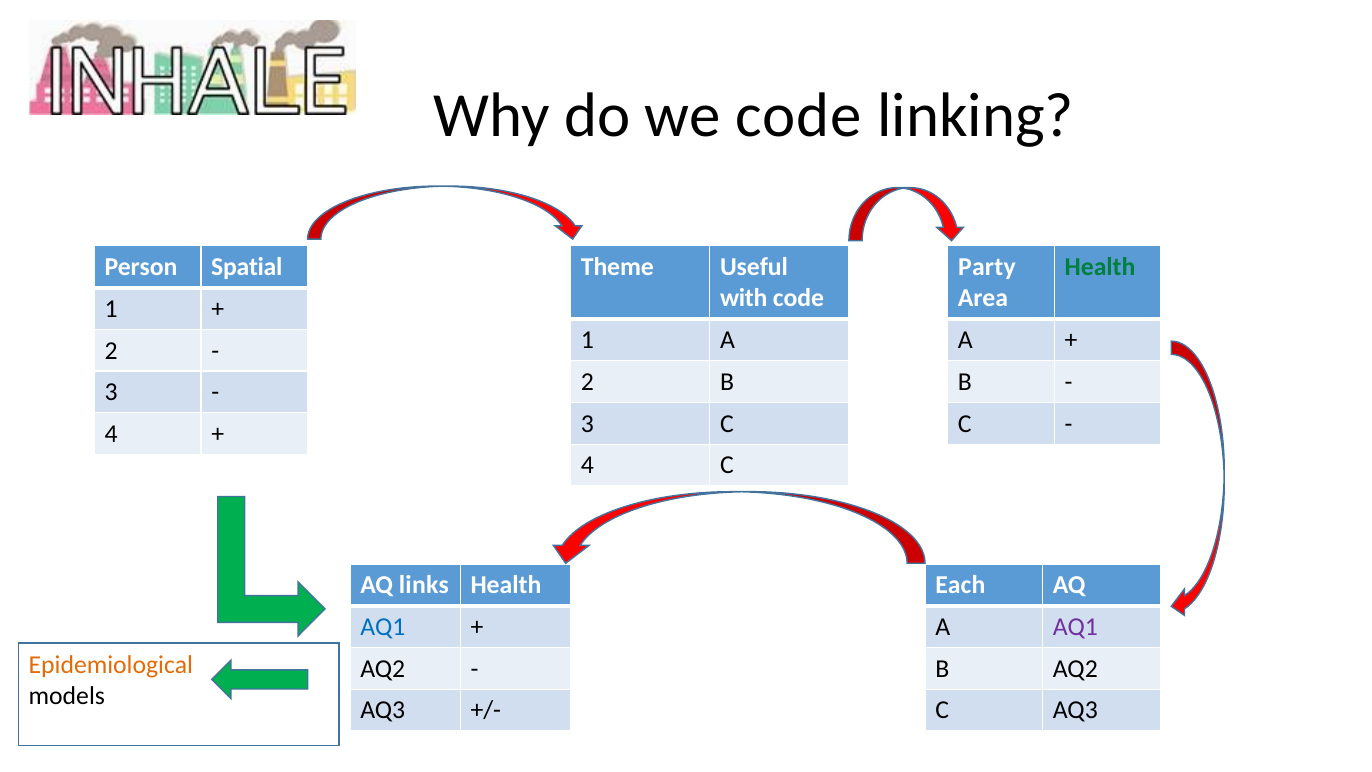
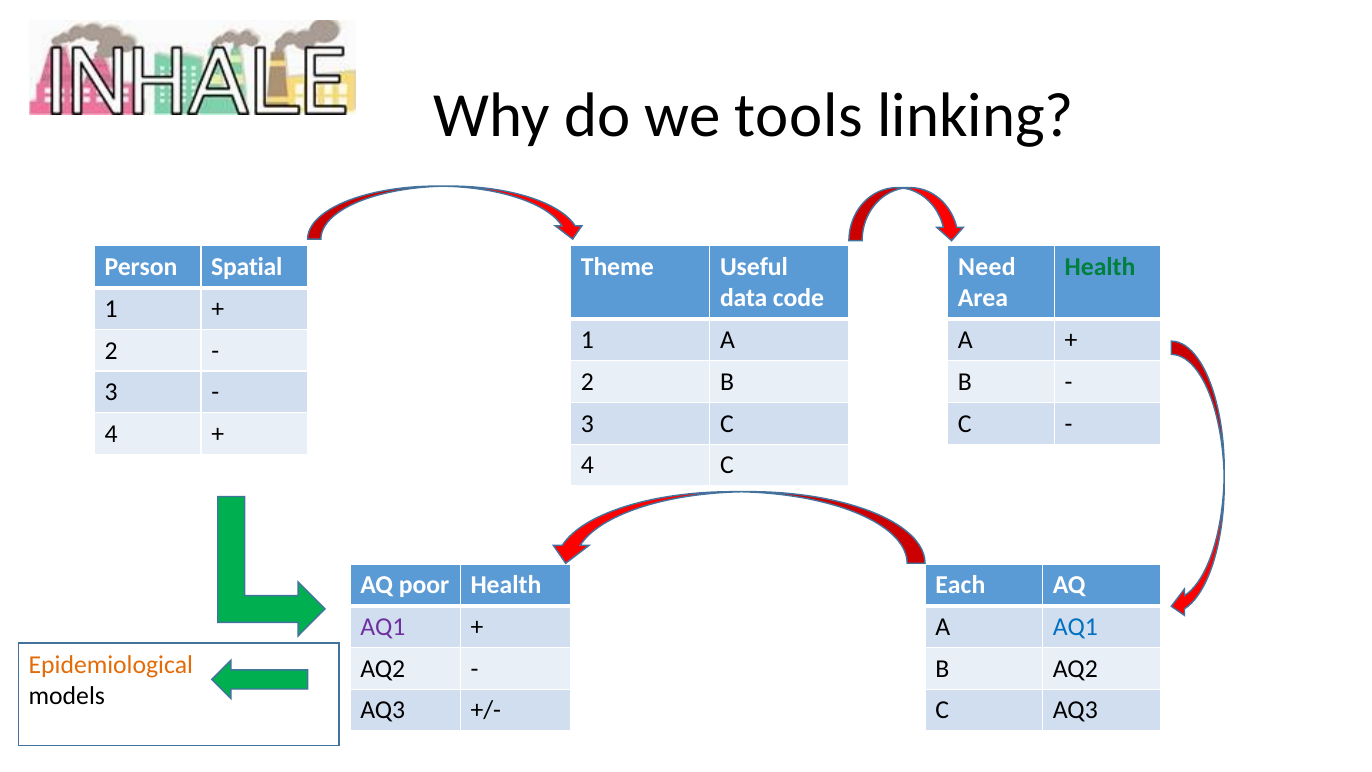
we code: code -> tools (799, 115)
Party: Party -> Need (987, 267)
with: with -> data (744, 298)
links: links -> poor (424, 585)
AQ1 colour: blue -> purple (383, 627)
AQ1 colour: purple -> blue (1075, 627)
